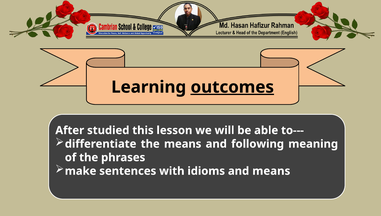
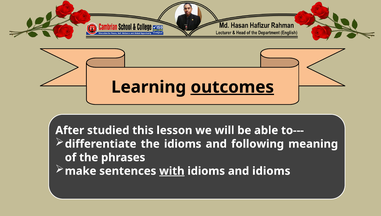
the means: means -> idioms (183, 144)
with underline: none -> present (172, 171)
and means: means -> idioms (271, 171)
